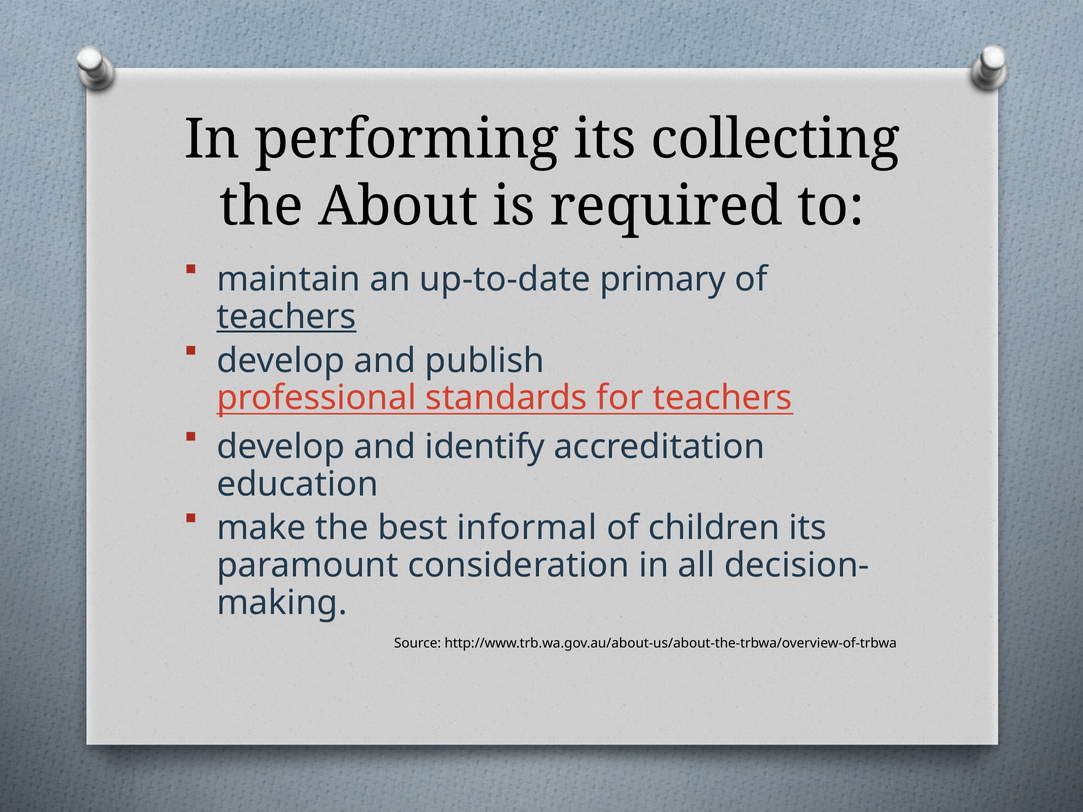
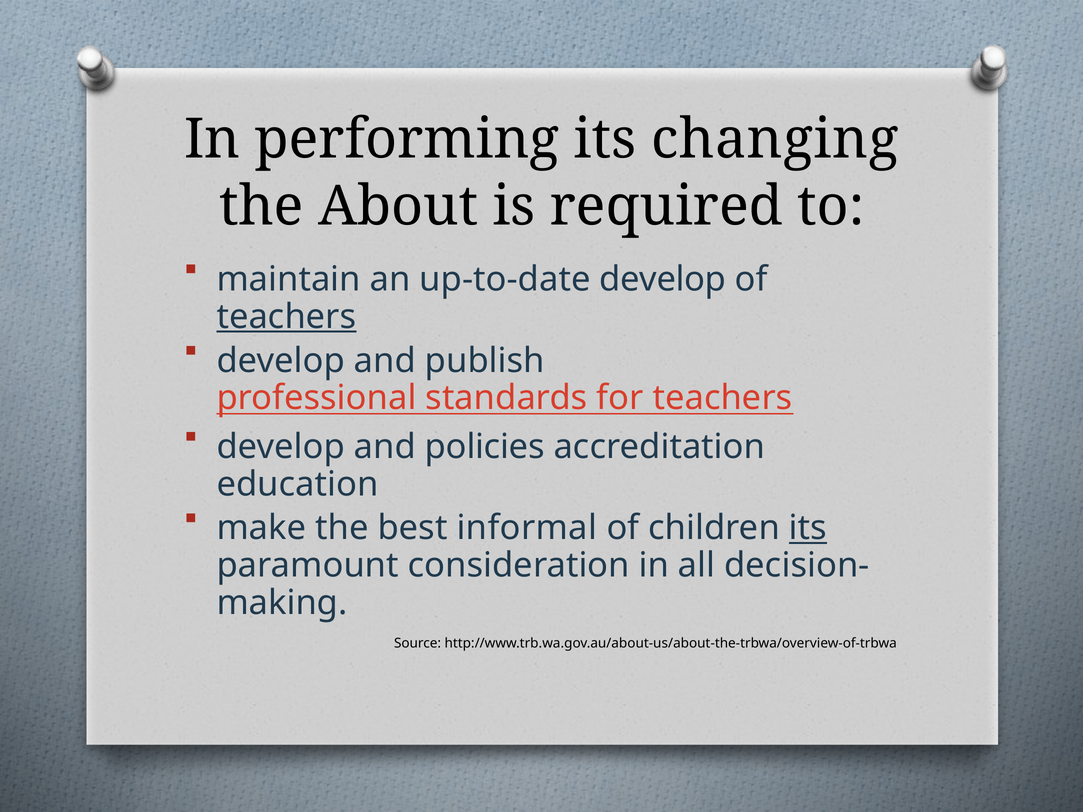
collecting: collecting -> changing (775, 139)
up-to-date primary: primary -> develop (663, 280)
identify: identify -> policies (485, 447)
its underline: none -> present (808, 528)
